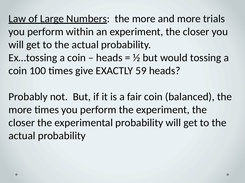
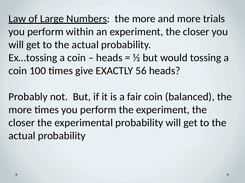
59: 59 -> 56 (141, 71)
